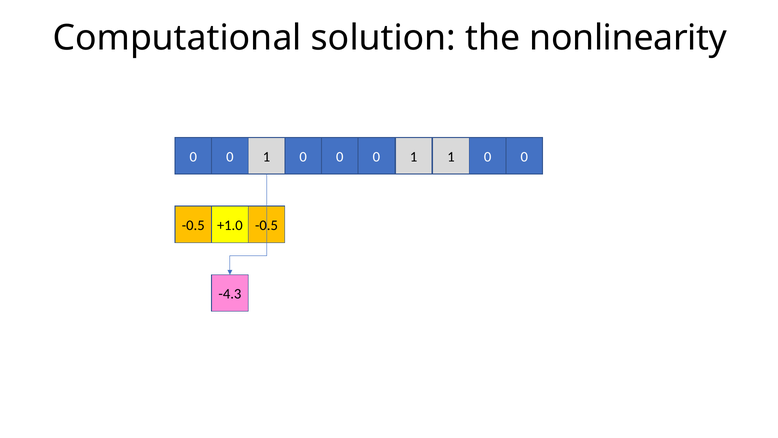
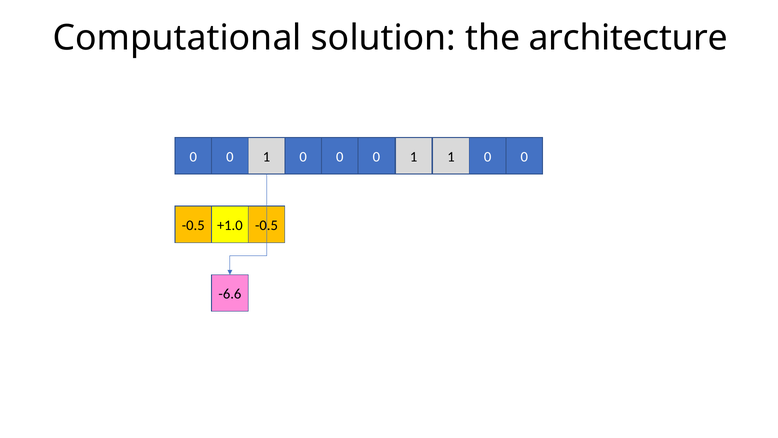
nonlinearity: nonlinearity -> architecture (628, 38)
-4.3: -4.3 -> -6.6 (230, 294)
